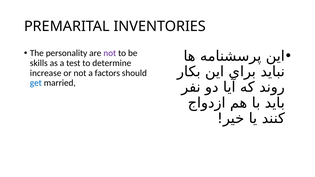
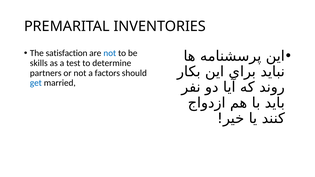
personality: personality -> satisfaction (67, 53)
not colour: purple -> blue (110, 53)
increase: increase -> partners (46, 73)
